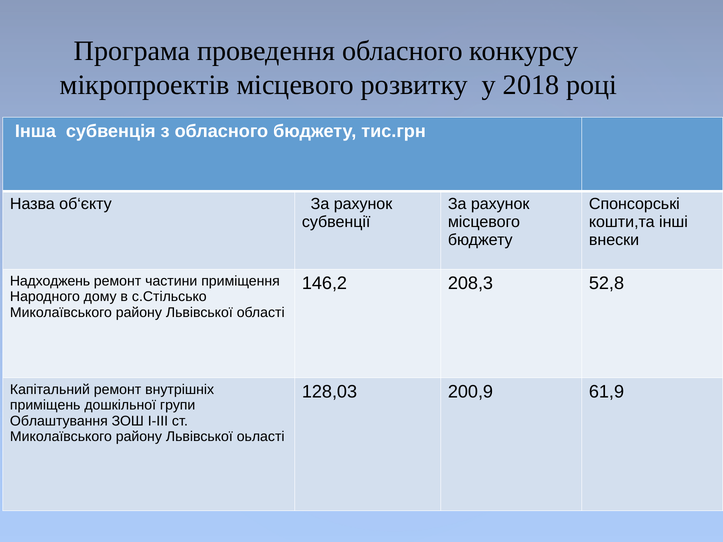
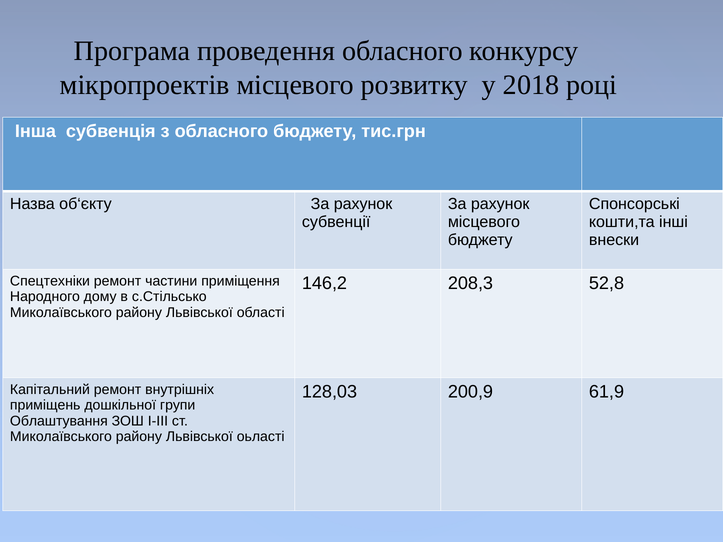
Надходжень: Надходжень -> Спецтехніки (50, 281)
